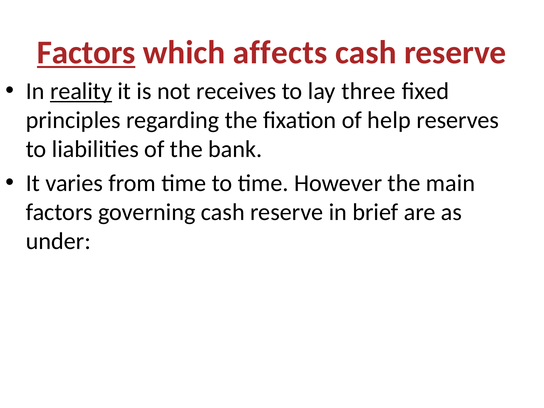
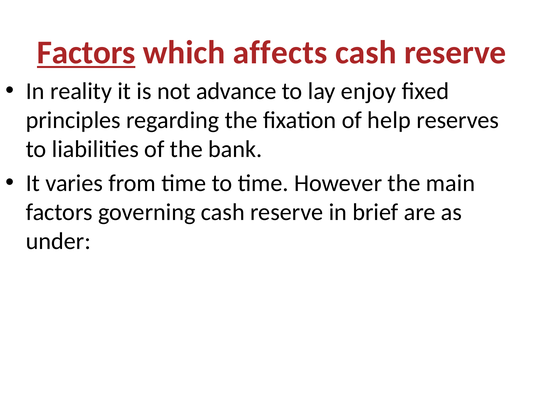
reality underline: present -> none (81, 91)
receives: receives -> advance (236, 91)
three: three -> enjoy (368, 91)
